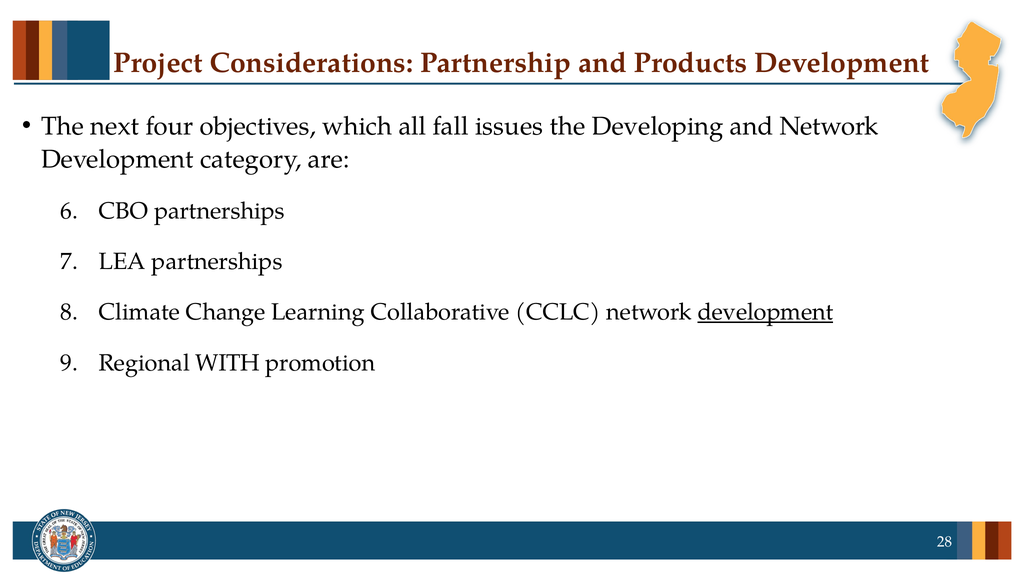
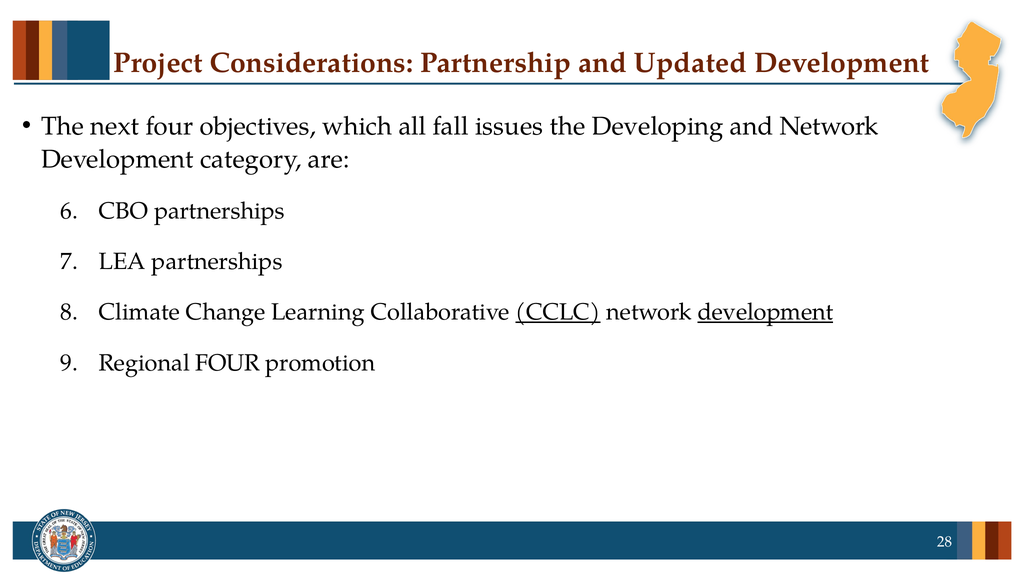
Products: Products -> Updated (690, 63)
CCLC underline: none -> present (558, 312)
Regional WITH: WITH -> FOUR (228, 363)
